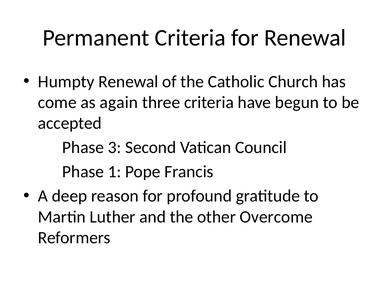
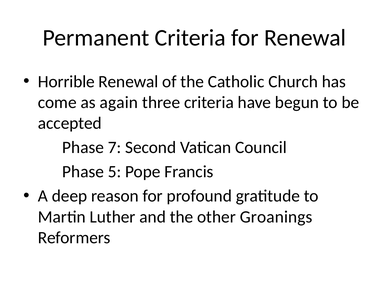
Humpty: Humpty -> Horrible (66, 82)
3: 3 -> 7 (114, 147)
1: 1 -> 5 (114, 172)
Overcome: Overcome -> Groanings (276, 217)
